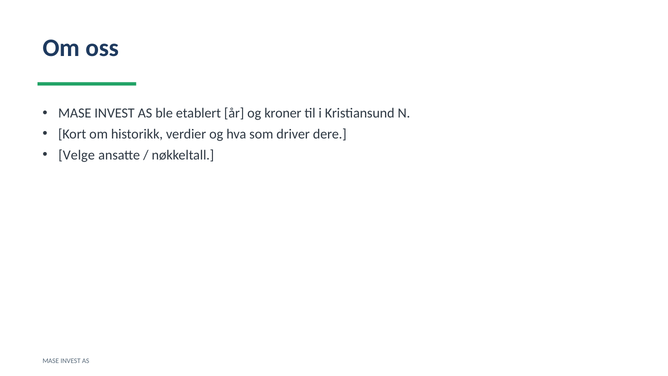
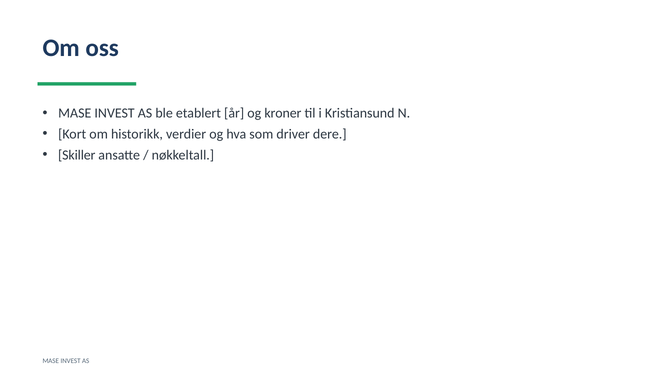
Velge: Velge -> Skiller (77, 155)
